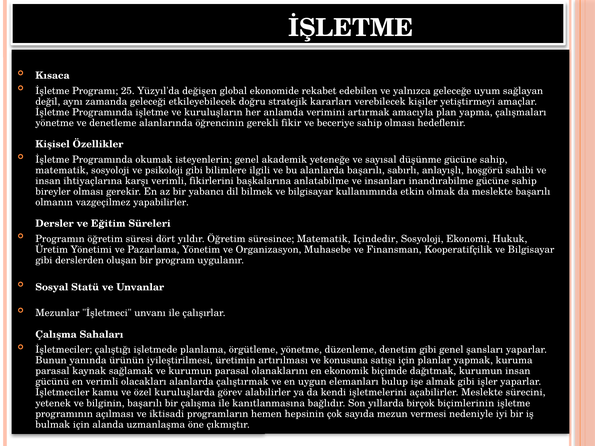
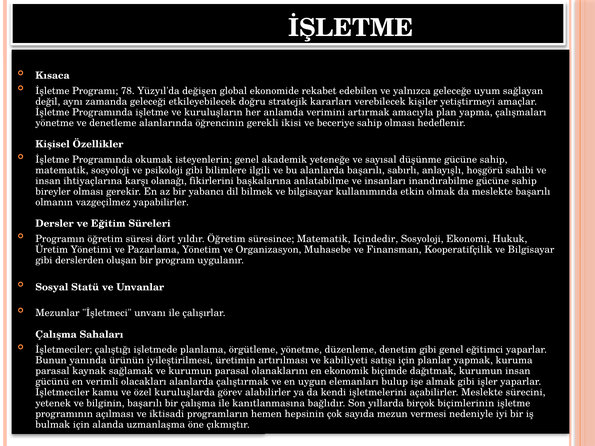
25: 25 -> 78 (128, 91)
fikir: fikir -> ikisi (291, 123)
karşı verimli: verimli -> olanağı (169, 181)
şansları: şansları -> eğitimci (485, 350)
konusuna: konusuna -> kabiliyeti (346, 360)
